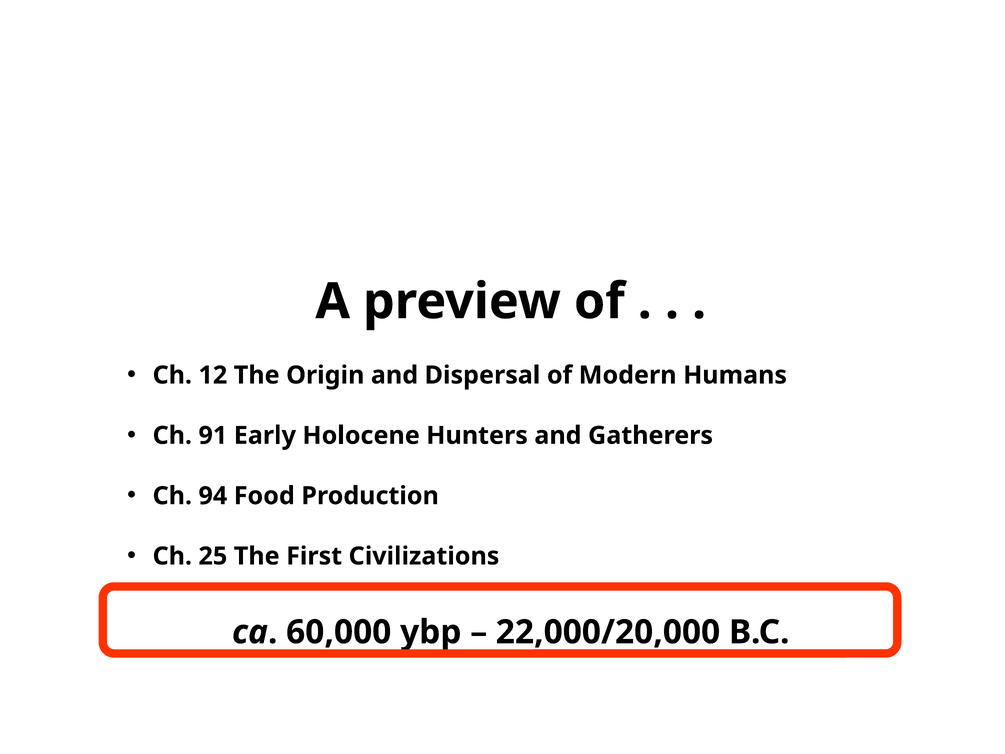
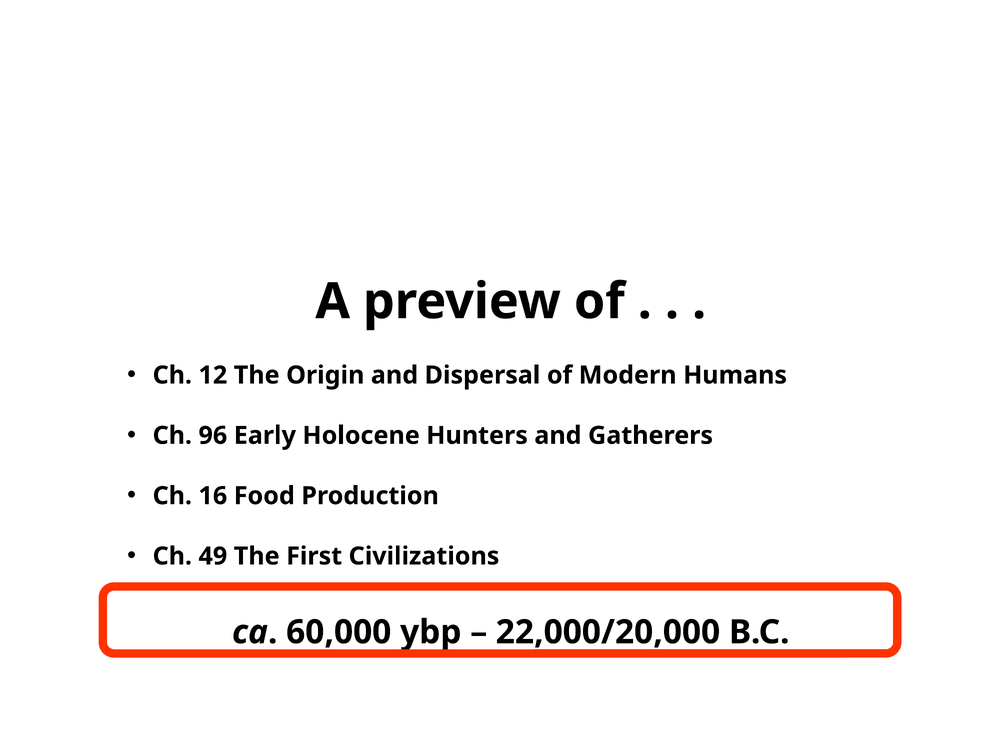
91: 91 -> 96 (213, 435)
94: 94 -> 16 (213, 496)
25: 25 -> 49 (213, 556)
